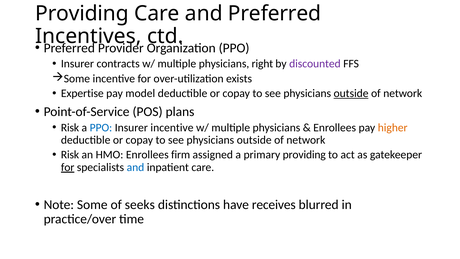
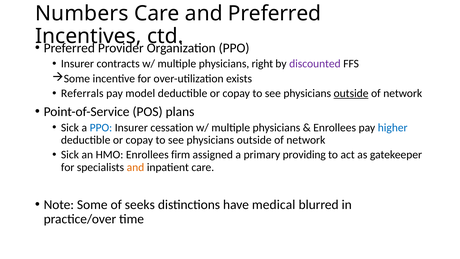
Providing: Providing -> Numbers (82, 13)
Expertise: Expertise -> Referrals (82, 93)
Risk: Risk -> Sick (70, 127)
Insurer incentive: incentive -> cessation (172, 127)
higher colour: orange -> blue (393, 127)
Risk: Risk -> Sick (70, 155)
for underline: present -> none (68, 167)
and colour: blue -> orange (135, 167)
receives: receives -> medical (274, 205)
